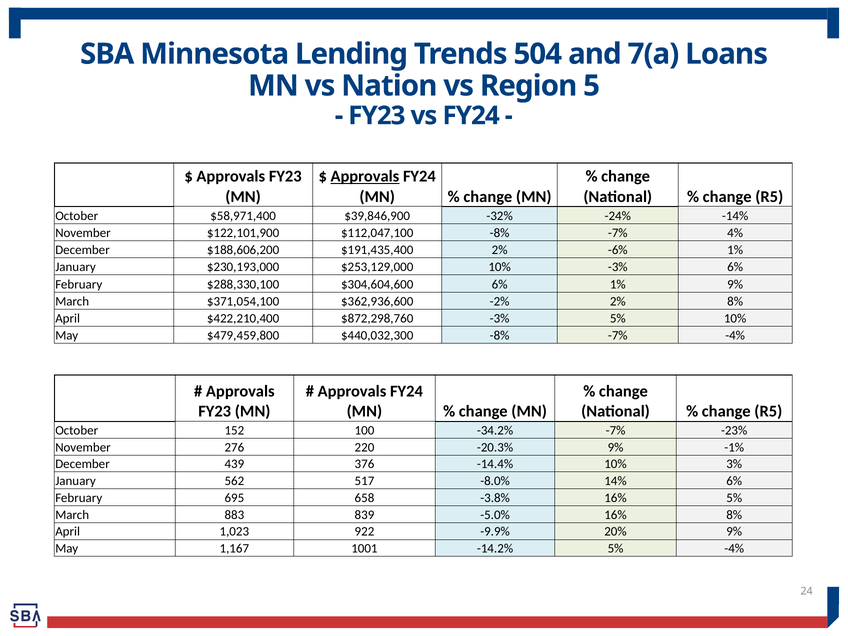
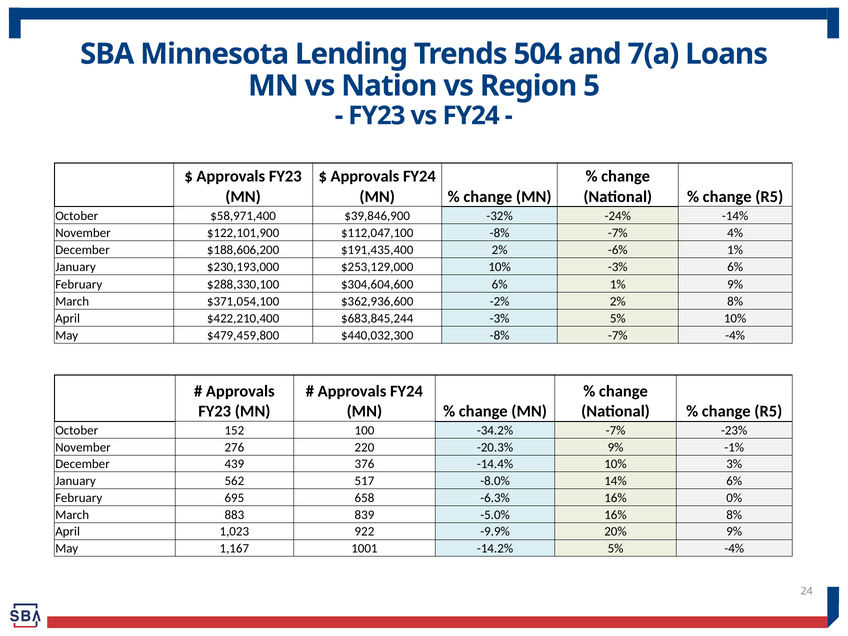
Approvals underline: present -> none (365, 177)
$872,298,760: $872,298,760 -> $683,845,244 (377, 319)
-3.8%: -3.8% -> -6.3% (495, 498)
16% 5%: 5% -> 0% (734, 498)
